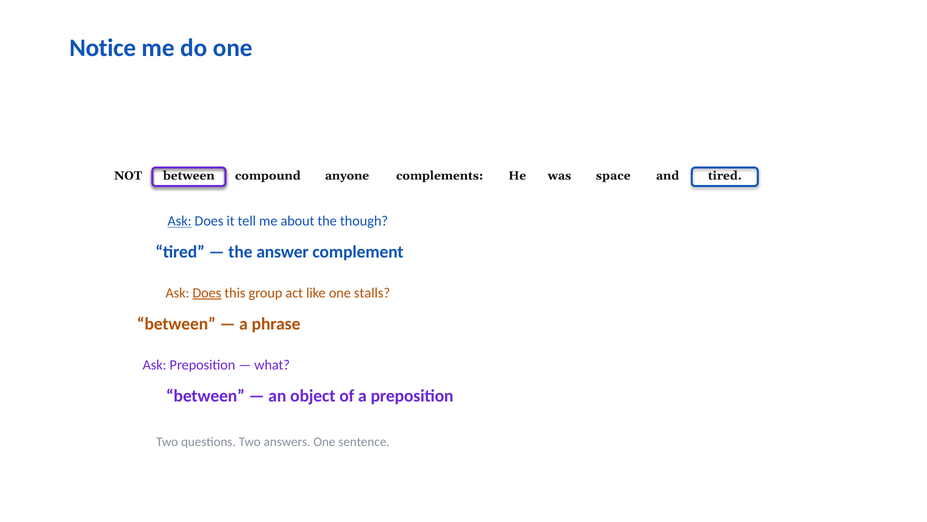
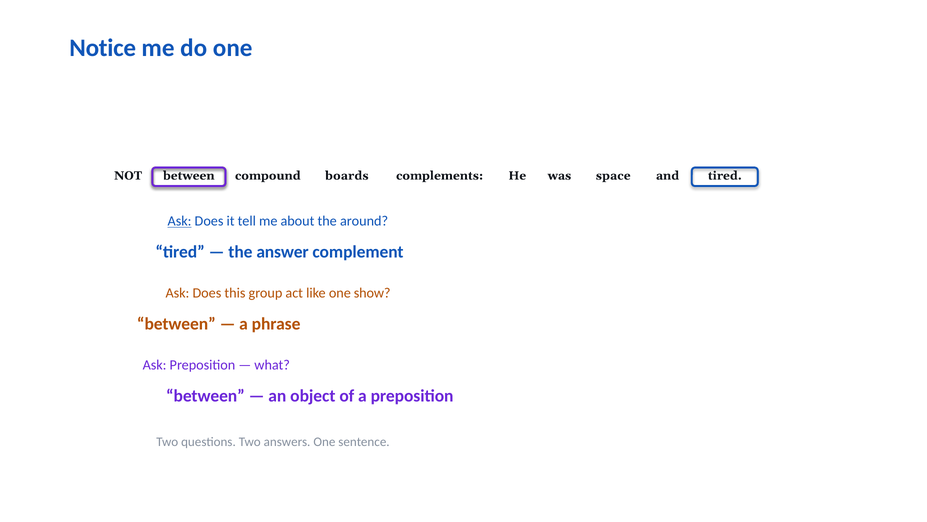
anyone: anyone -> boards (347, 175)
though: though -> around (364, 221)
Does underline: present -> none (207, 293)
stalls: stalls -> show (372, 293)
